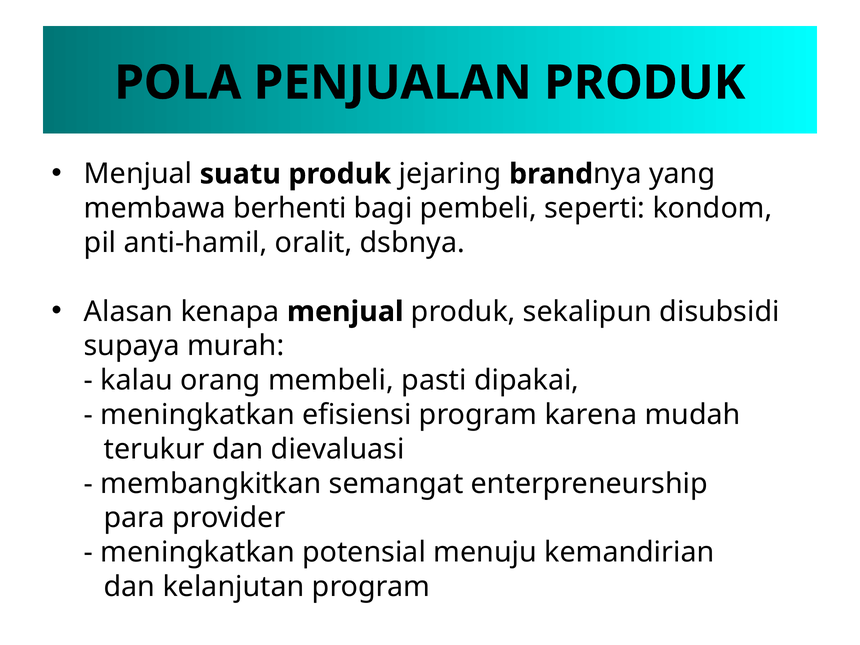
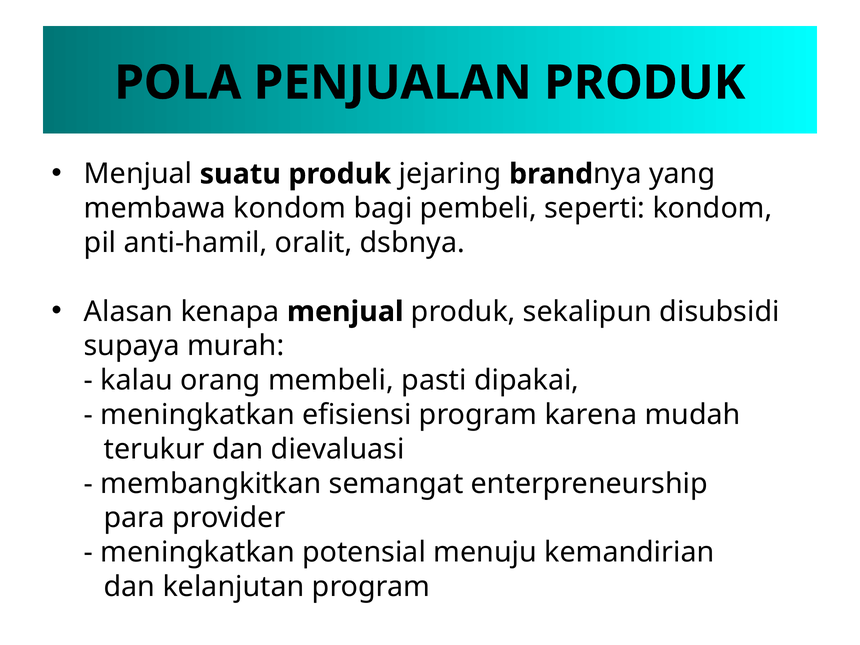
membawa berhenti: berhenti -> kondom (290, 208)
